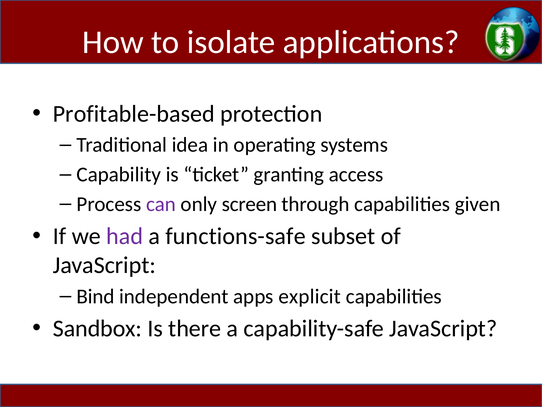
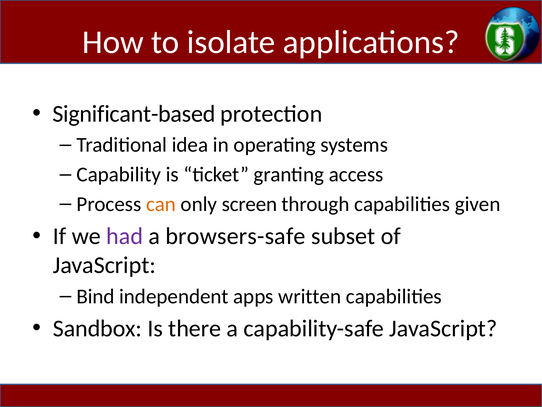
Profitable-based: Profitable-based -> Significant-based (134, 114)
can colour: purple -> orange (161, 204)
functions-safe: functions-safe -> browsers-safe (235, 236)
explicit: explicit -> written (310, 296)
